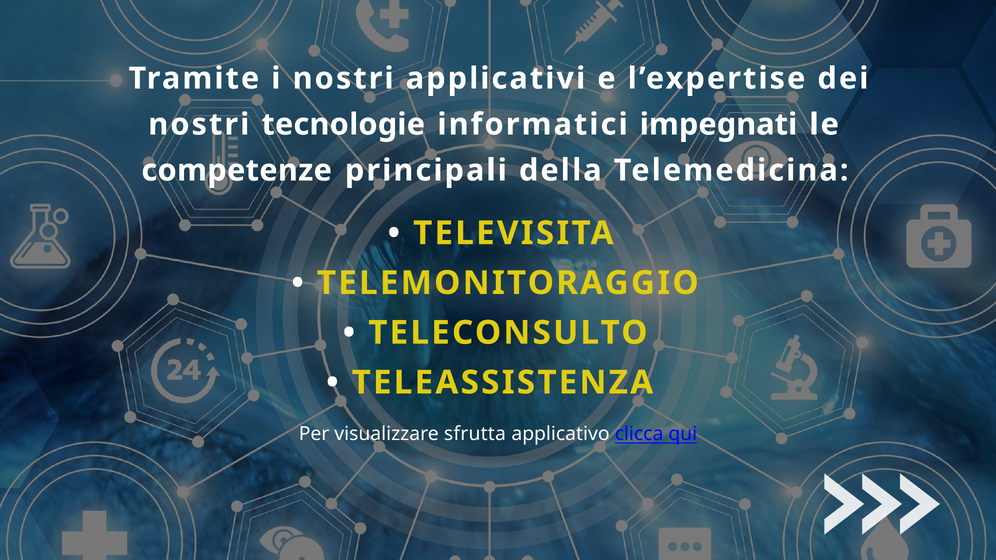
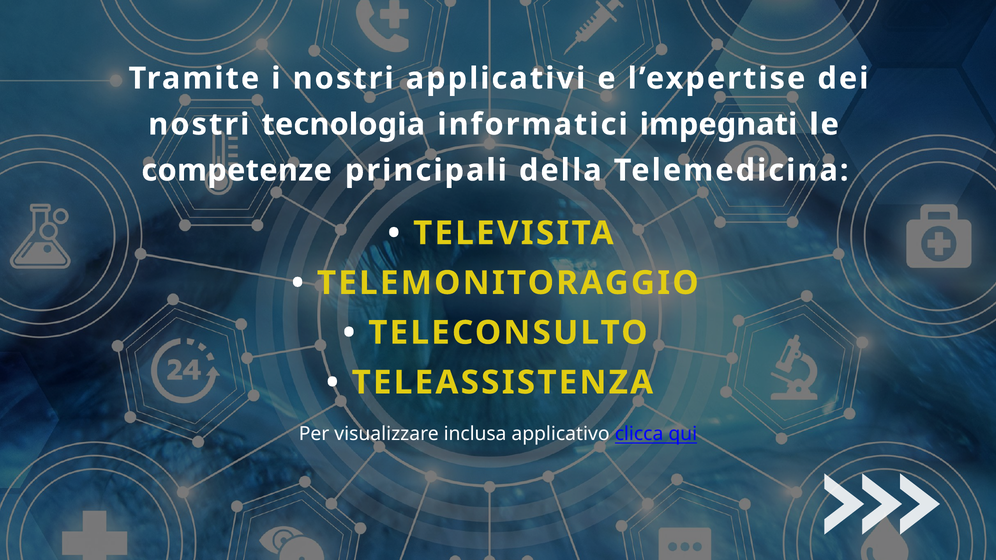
tecnologie: tecnologie -> tecnologia (343, 125)
sfrutta: sfrutta -> inclusa (475, 434)
